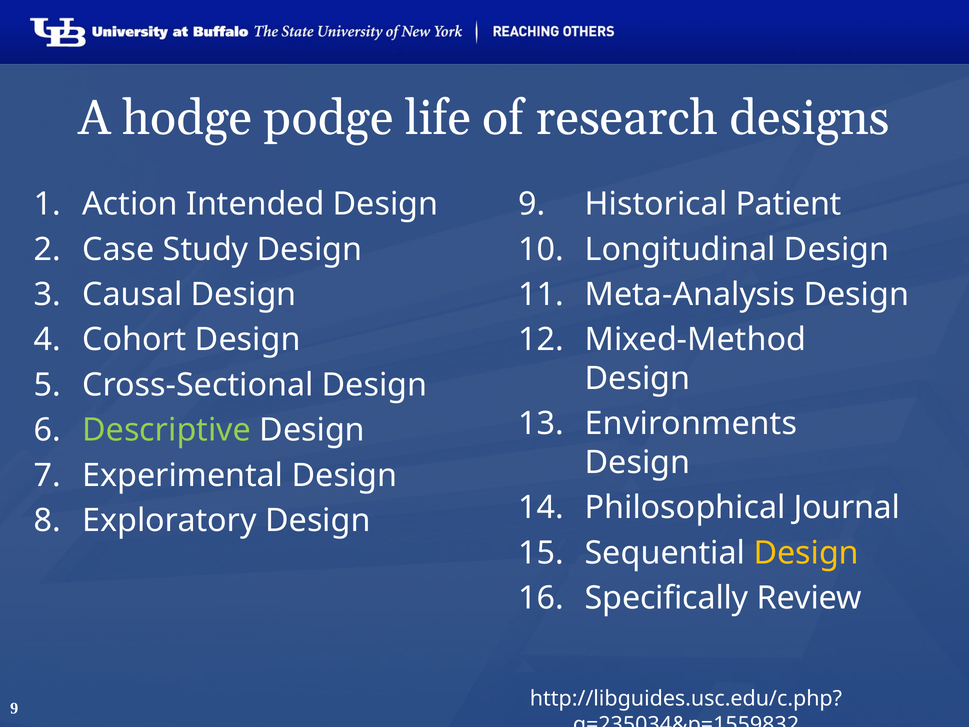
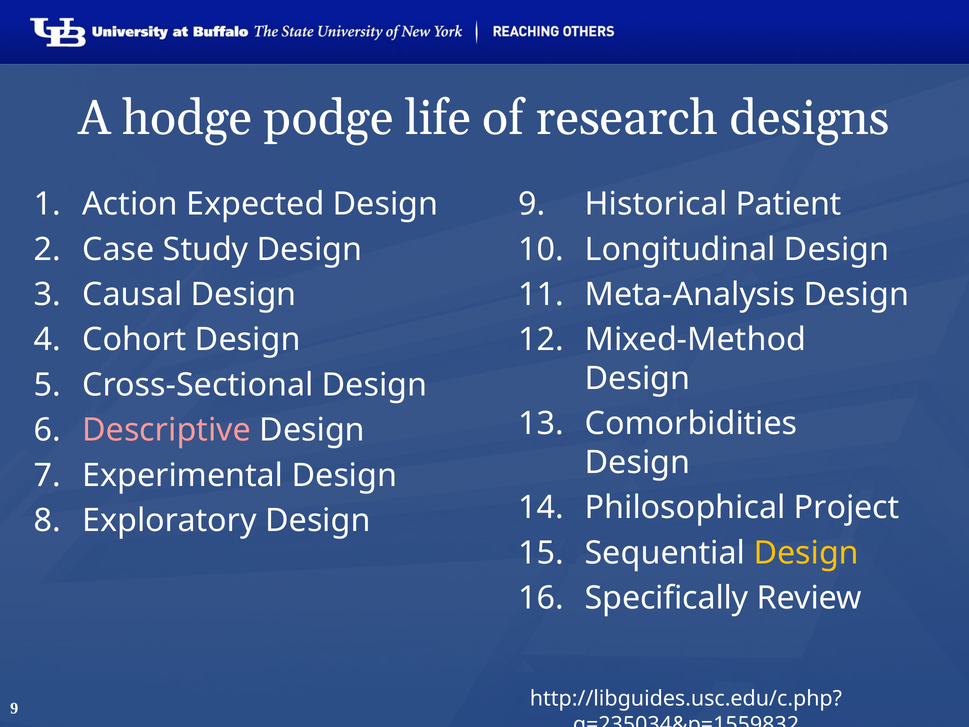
Intended: Intended -> Expected (255, 204)
Environments: Environments -> Comorbidities (691, 424)
Descriptive colour: light green -> pink (167, 430)
Journal: Journal -> Project (847, 508)
